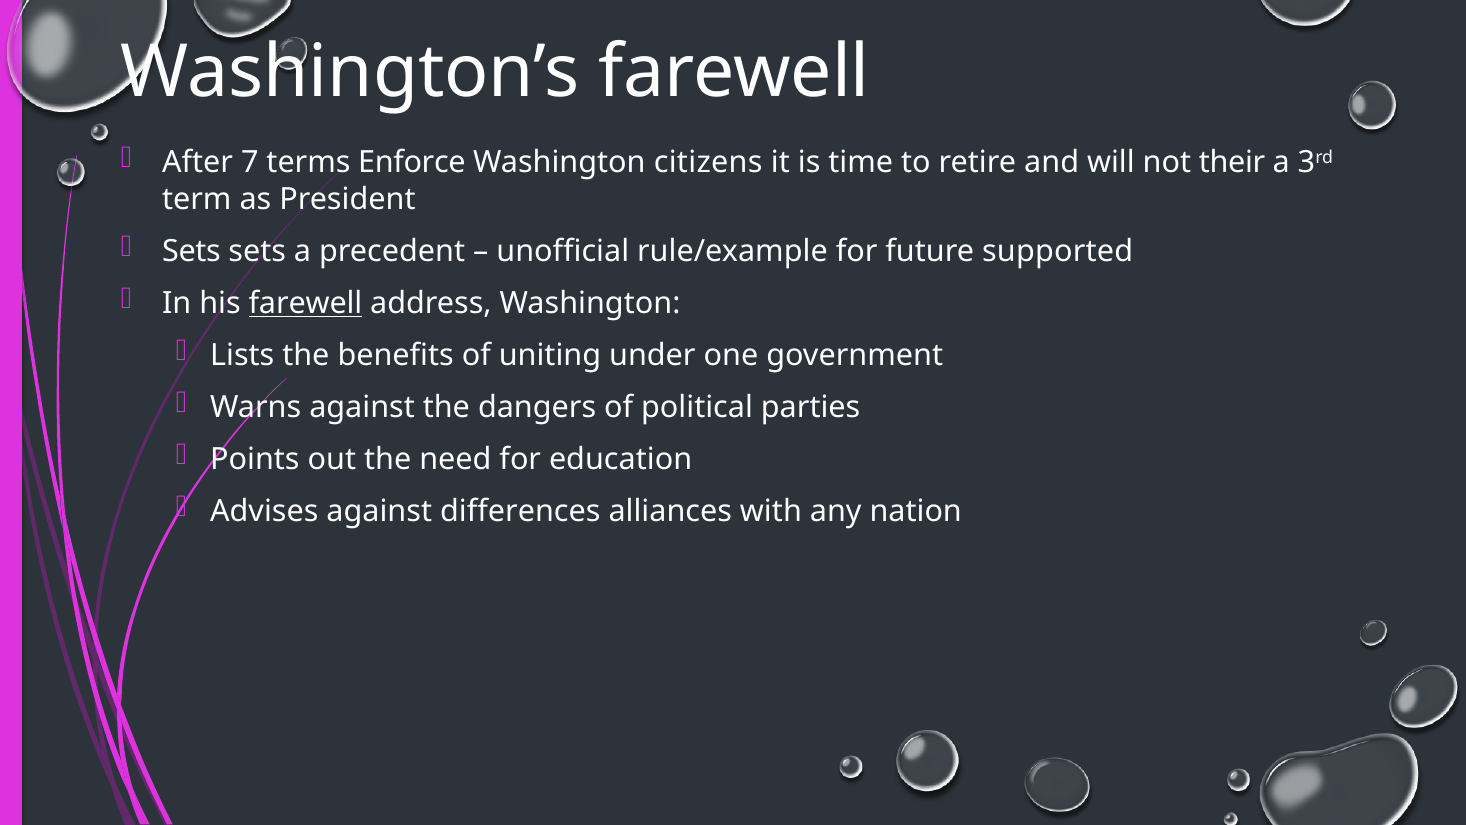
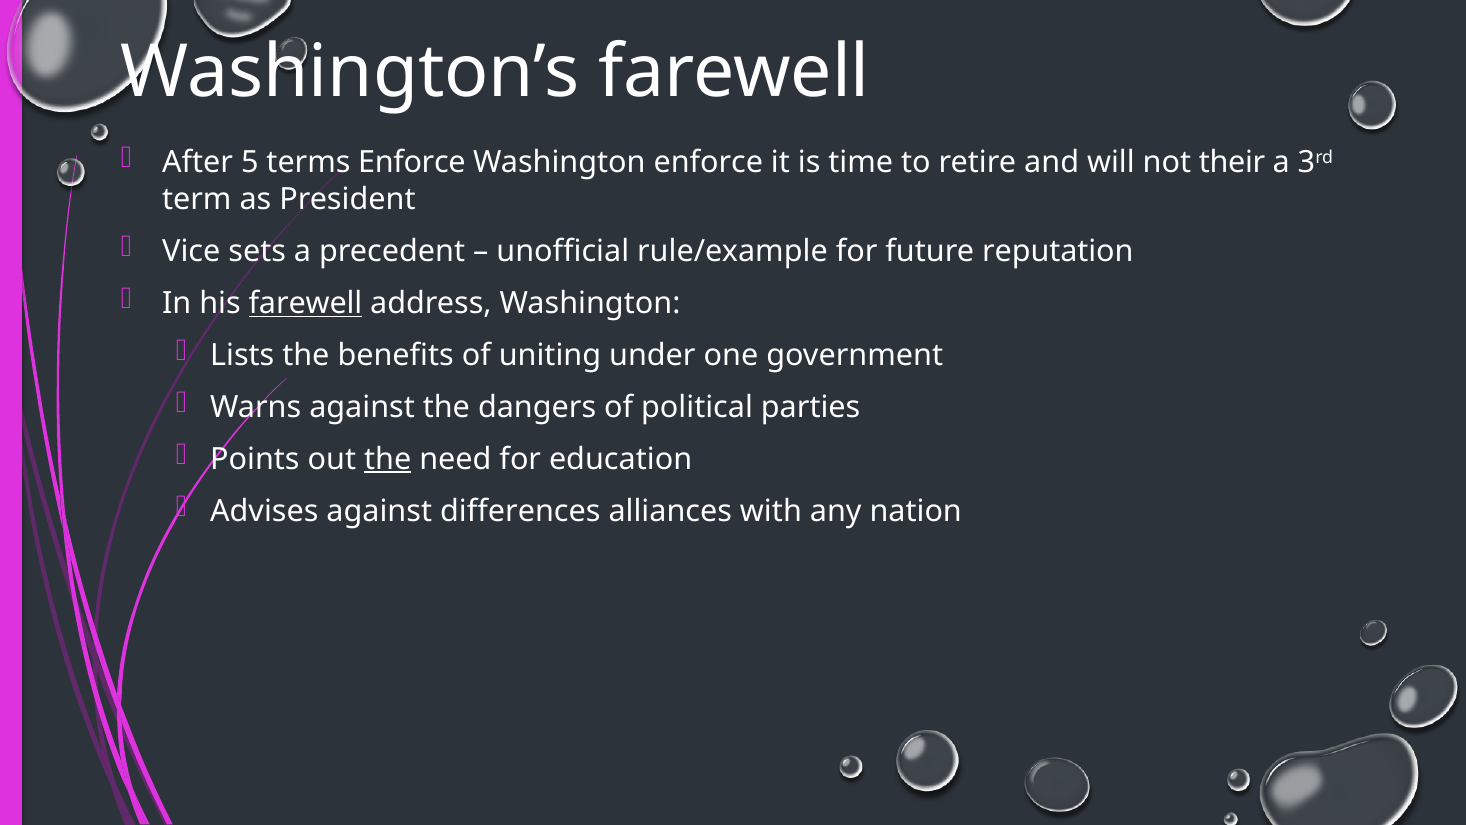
7: 7 -> 5 (250, 163)
Washington citizens: citizens -> enforce (708, 163)
Sets: Sets -> Vice (191, 251)
supported: supported -> reputation (1058, 251)
the underline: none -> present (388, 459)
